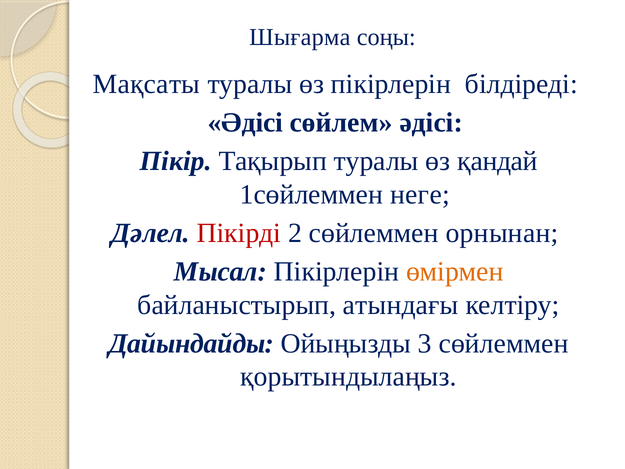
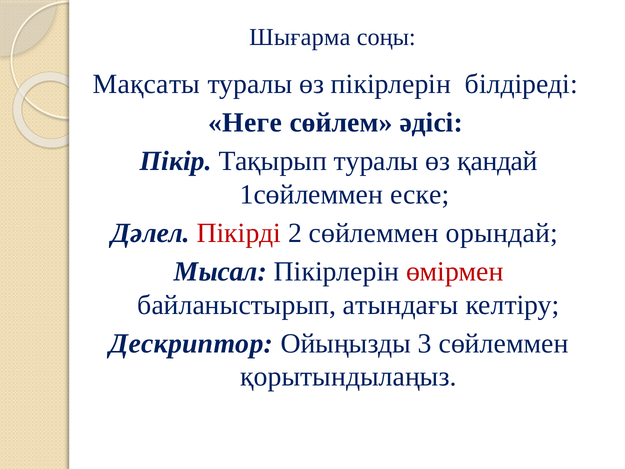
Әдісі: Әдісі -> Неге (245, 122)
неге: неге -> еске (420, 194)
орнынан: орнынан -> орындай (502, 233)
өмірмен colour: orange -> red (455, 271)
Дайындайды: Дайындайды -> Дескриптор (191, 343)
